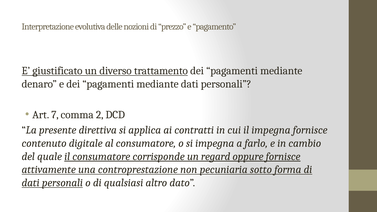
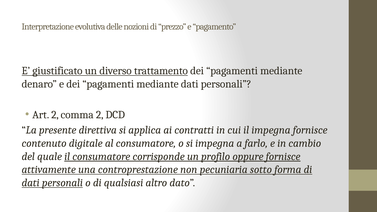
Art 7: 7 -> 2 (55, 115)
regard: regard -> profilo (216, 156)
